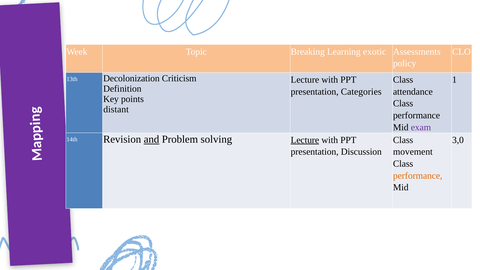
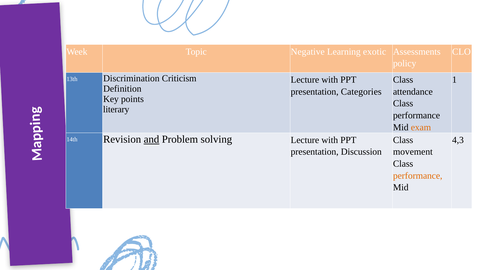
Breaking: Breaking -> Negative (308, 52)
Decolonization: Decolonization -> Discrimination (131, 78)
distant: distant -> literary (116, 109)
exam colour: purple -> orange (421, 127)
3,0: 3,0 -> 4,3 (458, 140)
Lecture underline: present -> none (305, 140)
